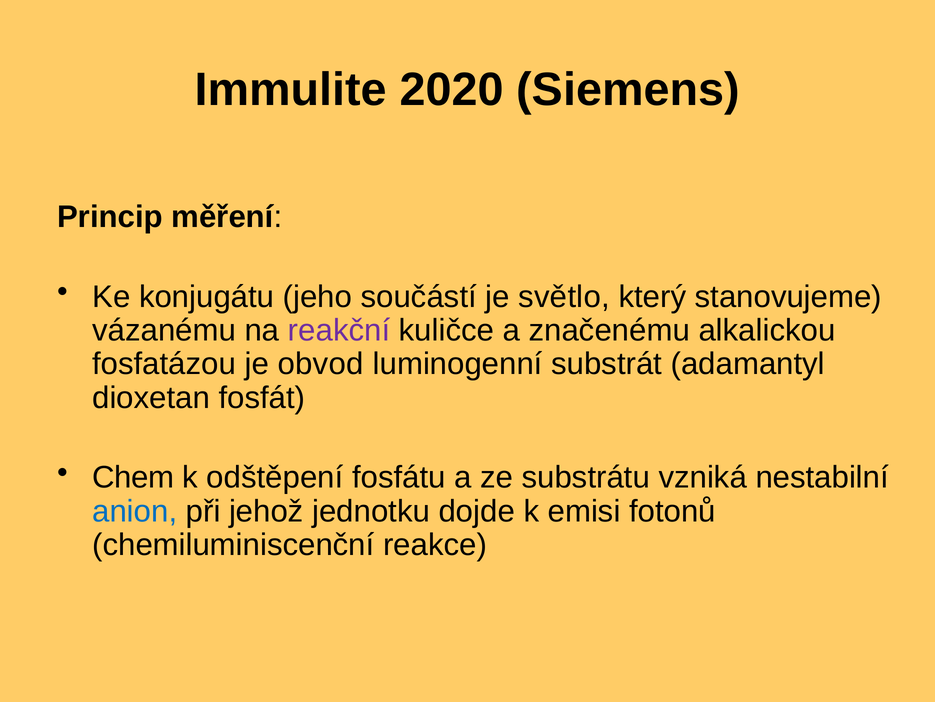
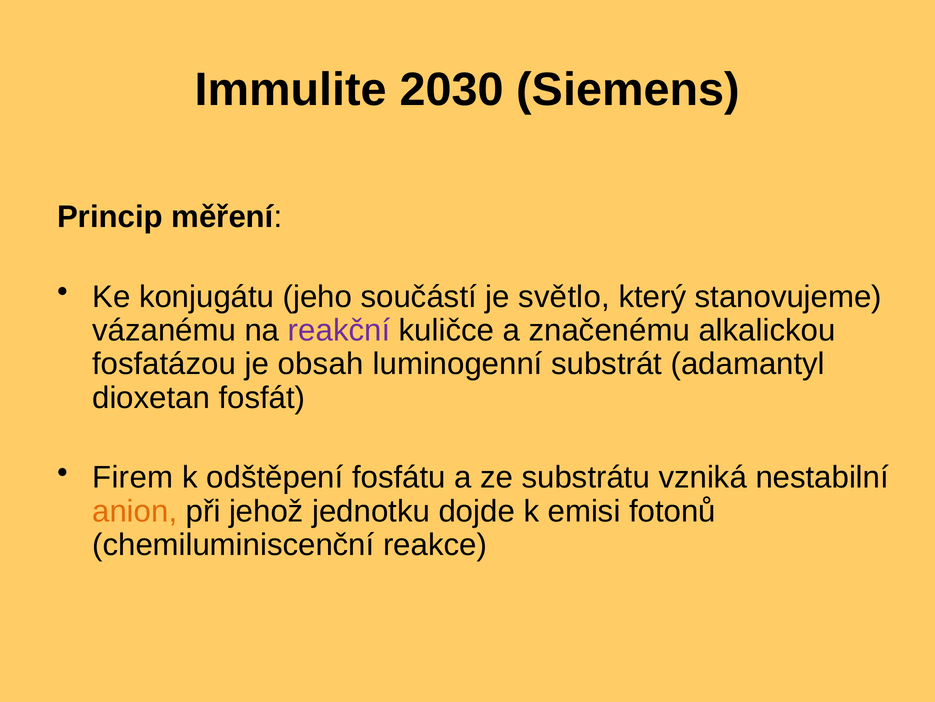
2020: 2020 -> 2030 (452, 90)
obvod: obvod -> obsah (321, 364)
Chem: Chem -> Firem (133, 477)
anion colour: blue -> orange (135, 511)
